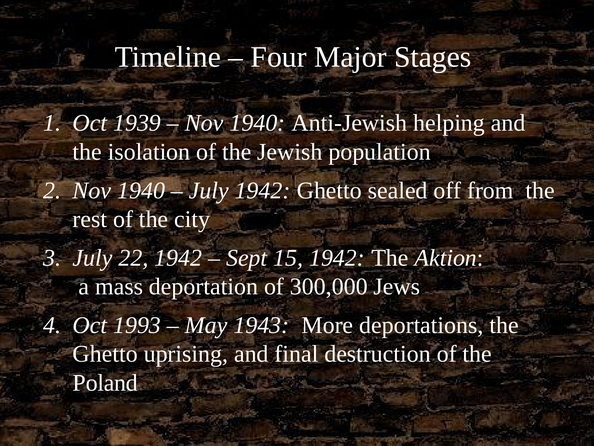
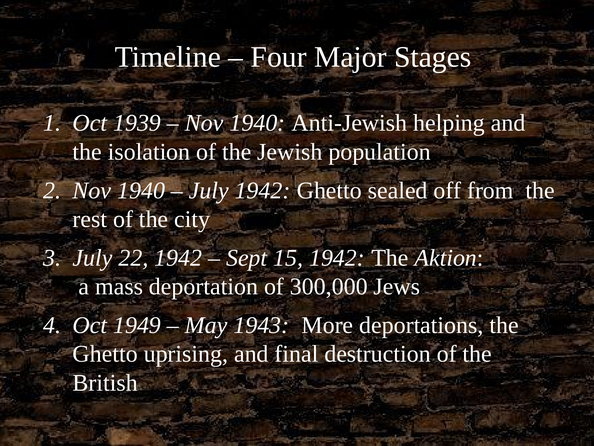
1993: 1993 -> 1949 (137, 325)
Poland: Poland -> British (105, 382)
